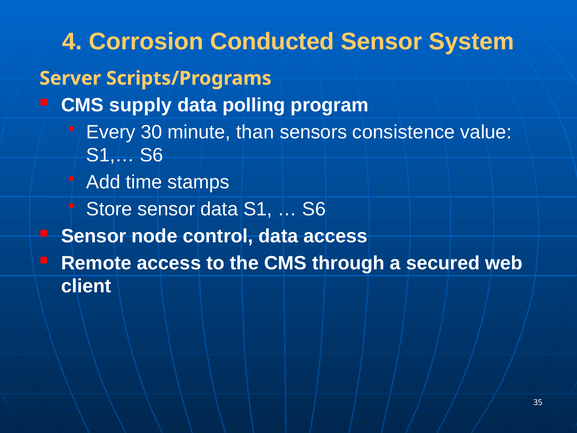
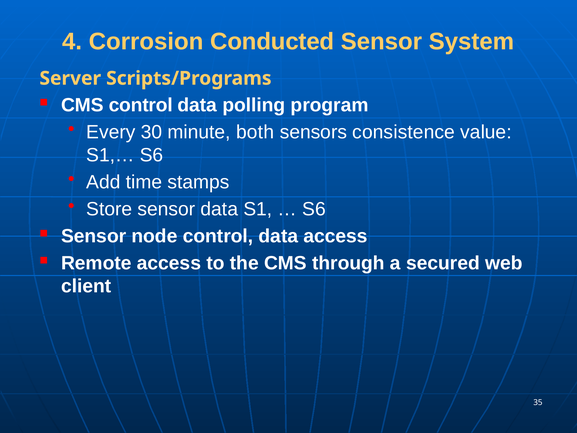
CMS supply: supply -> control (141, 105)
than: than -> both (255, 132)
